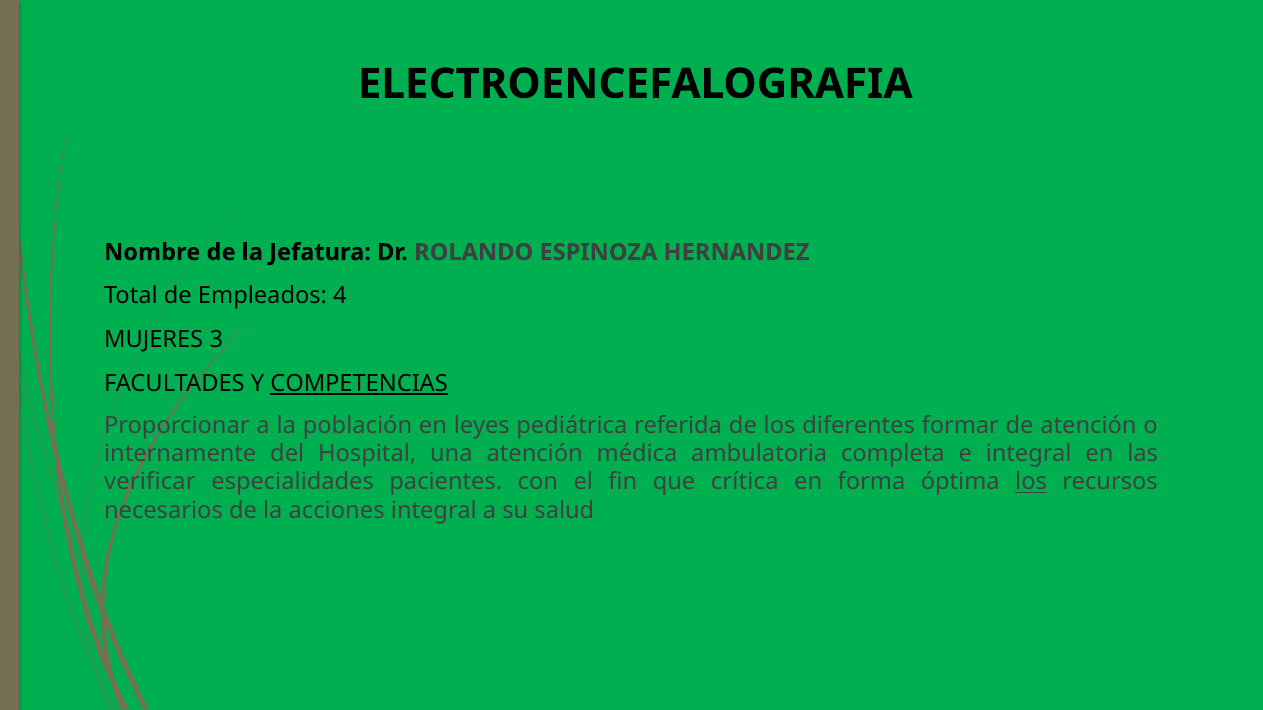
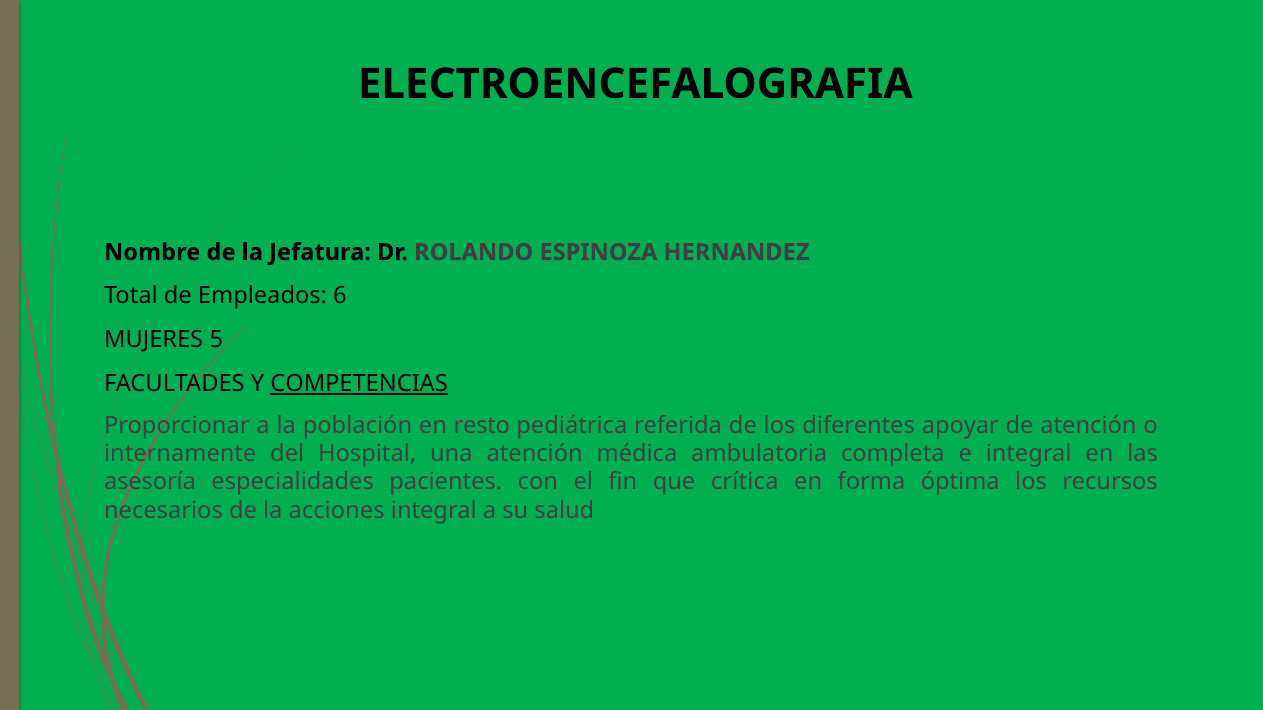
4: 4 -> 6 (340, 296)
3: 3 -> 5 (216, 340)
leyes: leyes -> resto (482, 426)
formar: formar -> apoyar (960, 426)
verificar: verificar -> asesoría (150, 482)
los underline: present -> none (1031, 482)
